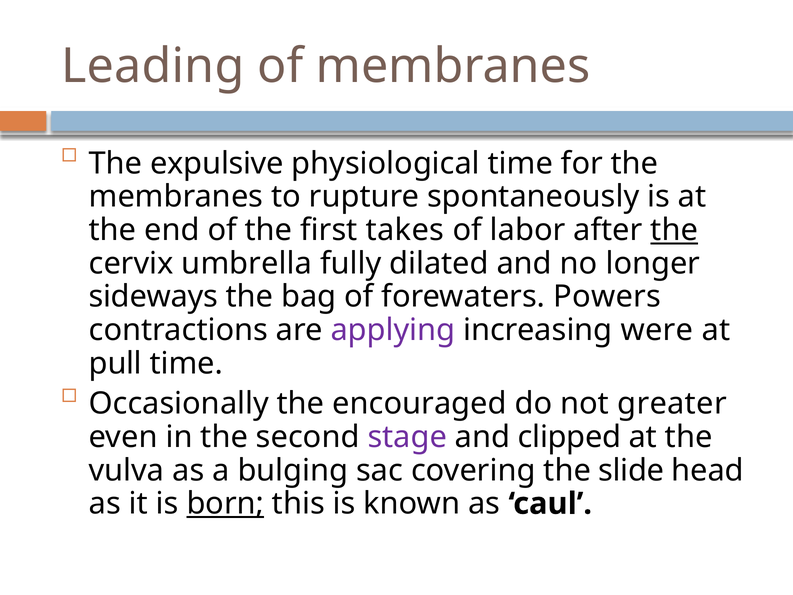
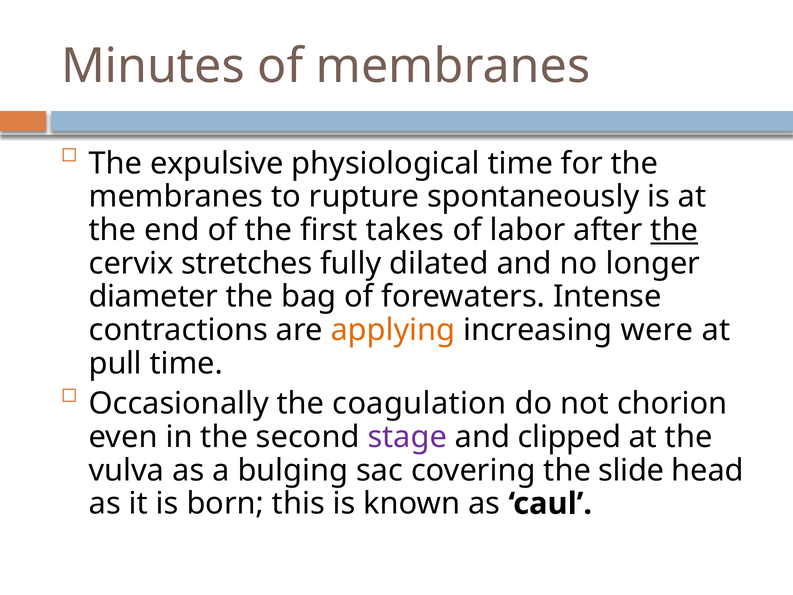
Leading: Leading -> Minutes (153, 66)
umbrella: umbrella -> stretches (247, 263)
sideways: sideways -> diameter (153, 297)
Powers: Powers -> Intense (607, 297)
applying colour: purple -> orange (393, 330)
encouraged: encouraged -> coagulation (419, 404)
greater: greater -> chorion (672, 404)
born underline: present -> none (225, 503)
